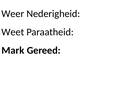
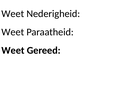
Weer: Weer -> Weet (13, 14)
Mark: Mark -> Weet (13, 50)
